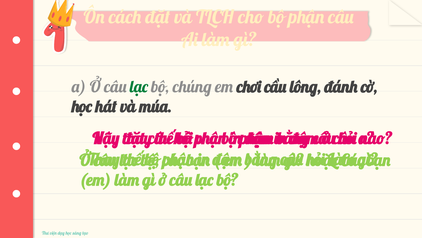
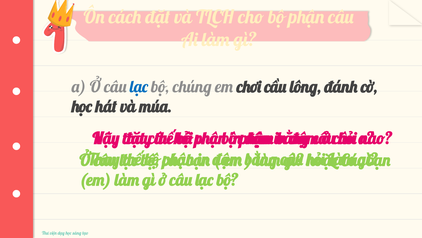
lạc colour: green -> blue (139, 87)
